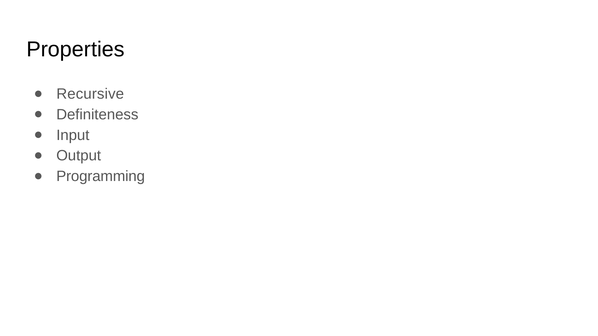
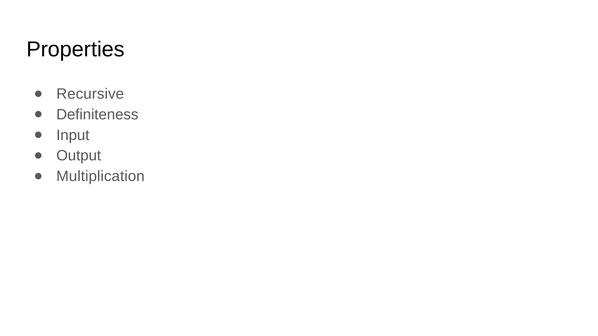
Programming: Programming -> Multiplication (100, 177)
